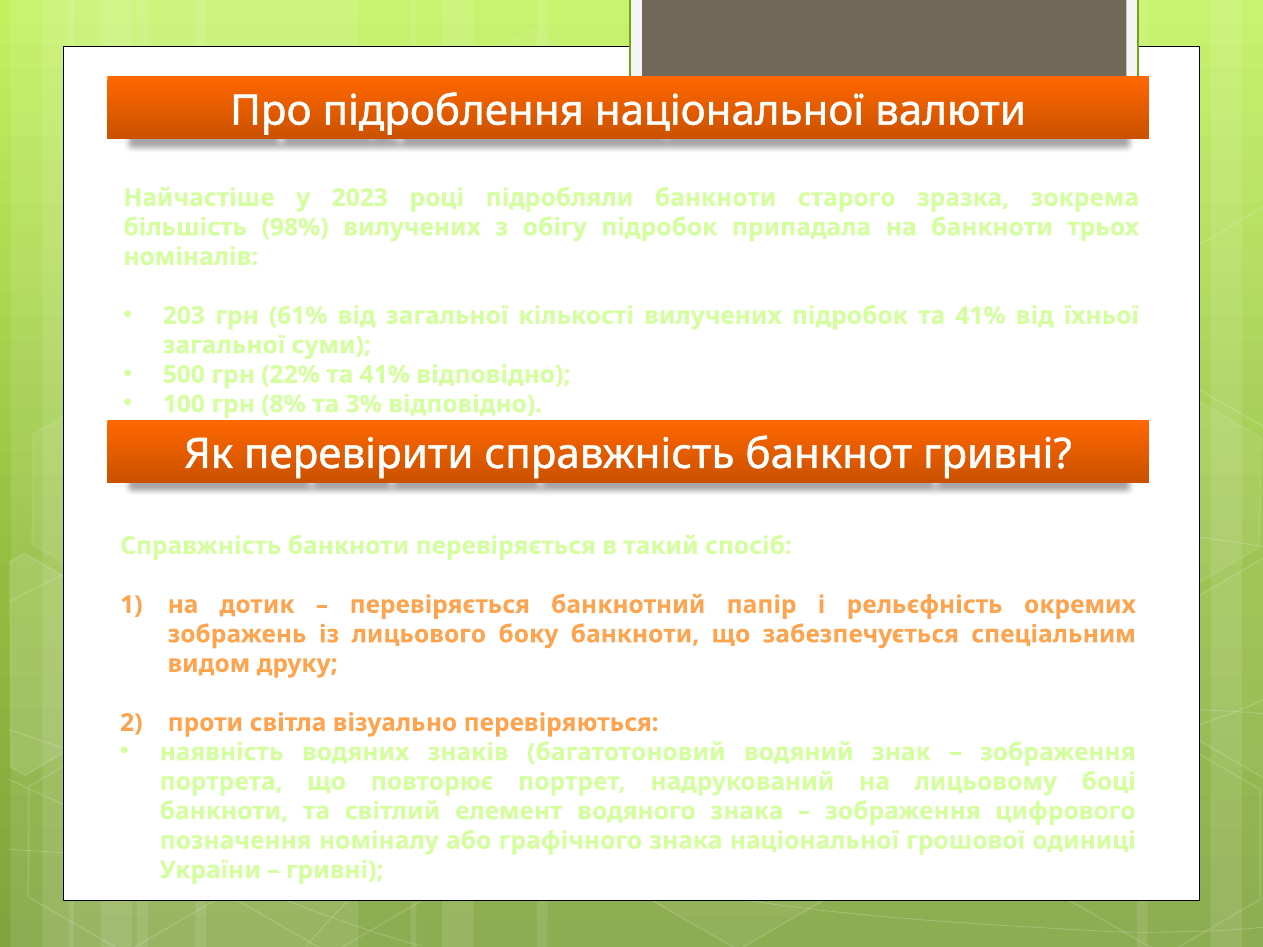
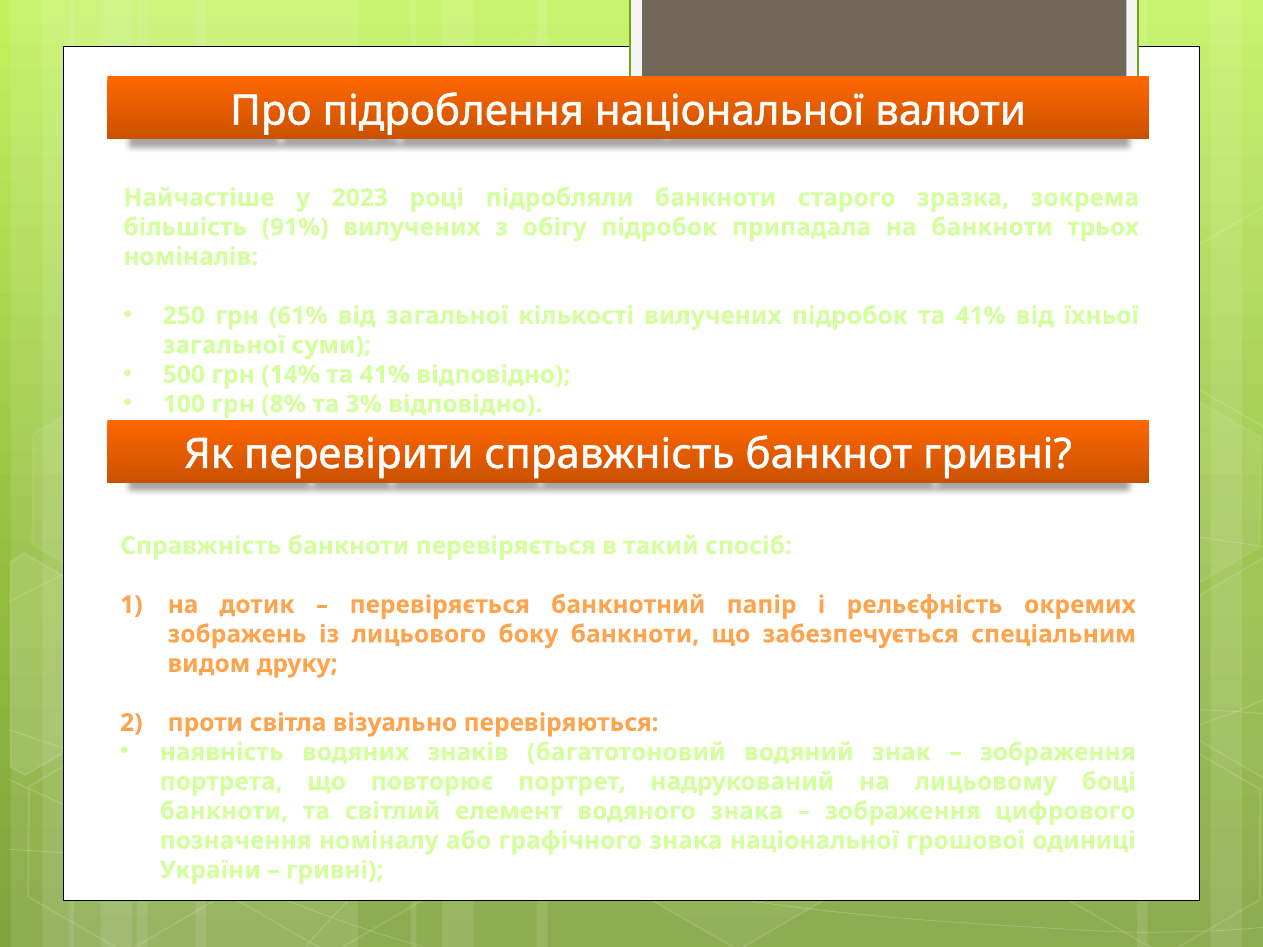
98%: 98% -> 91% (295, 227)
203: 203 -> 250 (184, 316)
22%: 22% -> 14% (291, 375)
